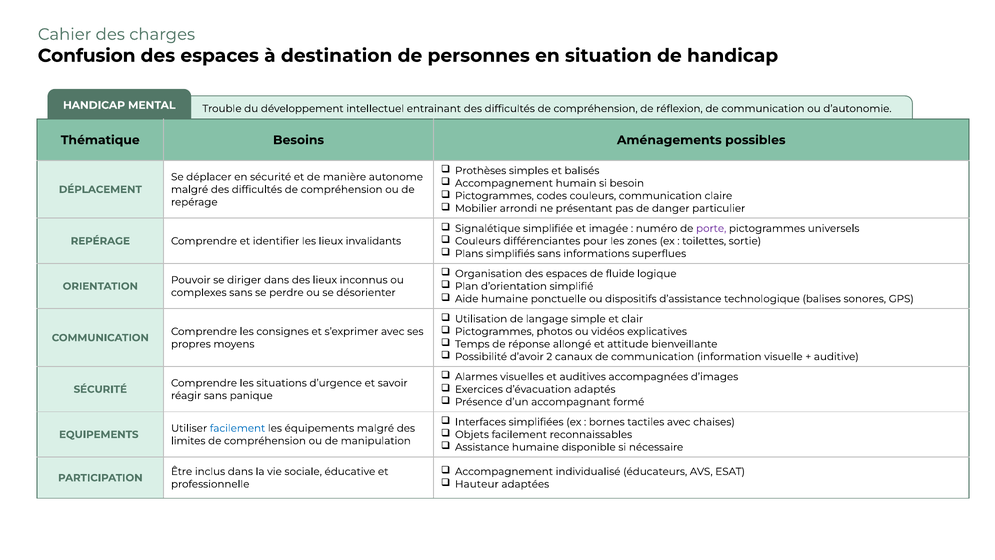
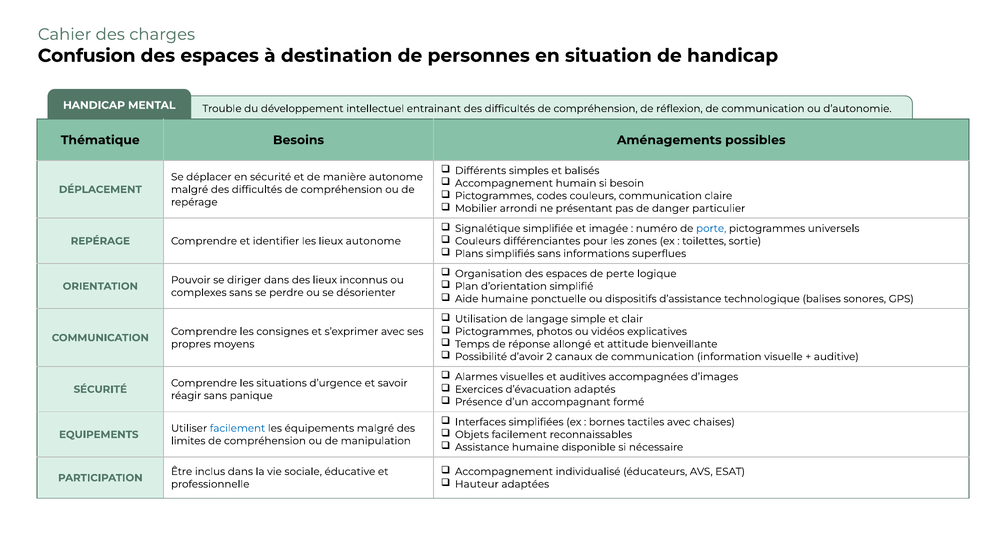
Prothèses: Prothèses -> Différents (481, 171)
porte colour: purple -> blue (711, 228)
lieux invalidants: invalidants -> autonome (373, 241)
fluide: fluide -> perte (620, 274)
